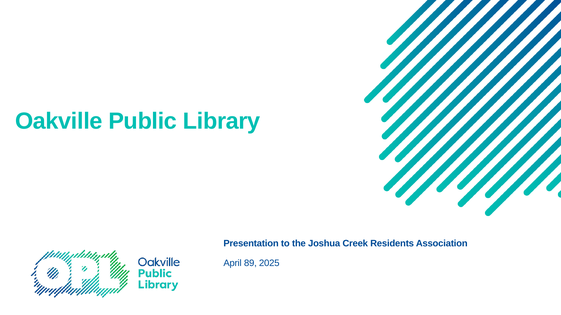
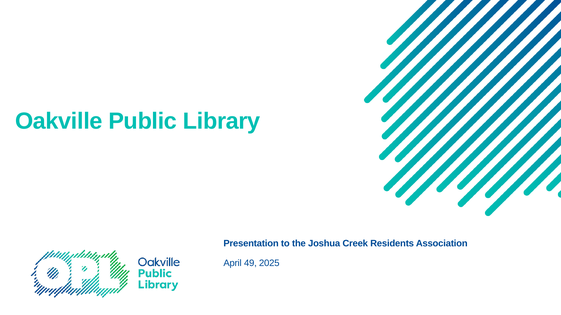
89: 89 -> 49 (250, 264)
